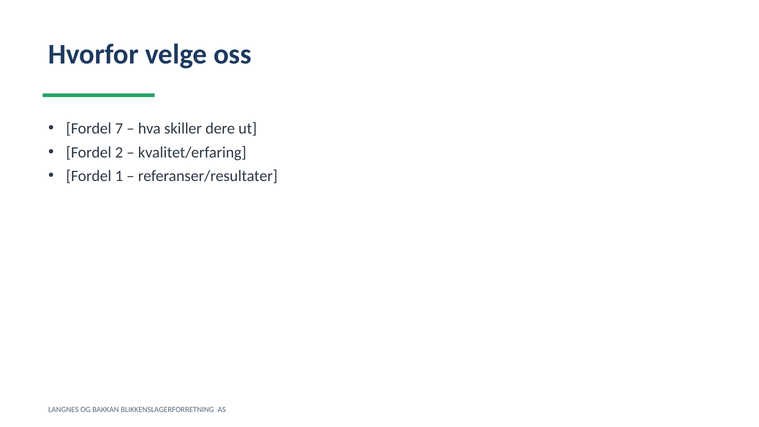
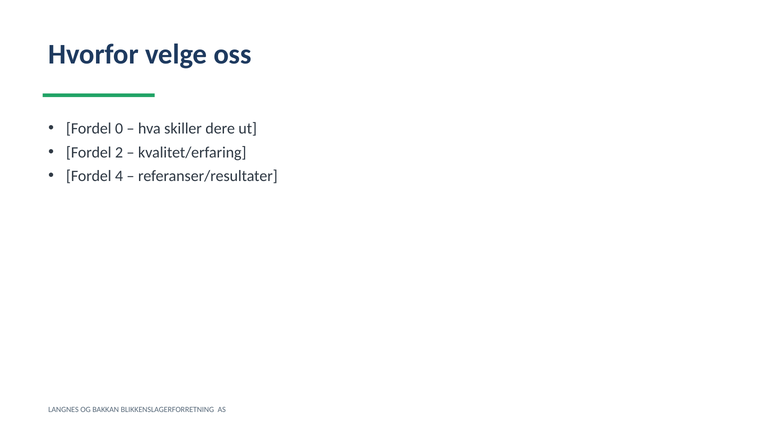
7: 7 -> 0 (119, 129)
1: 1 -> 4 (119, 176)
